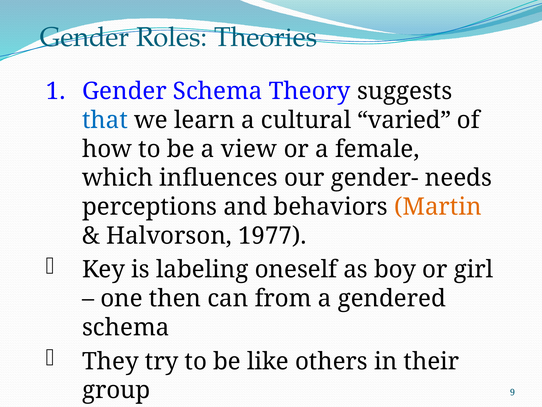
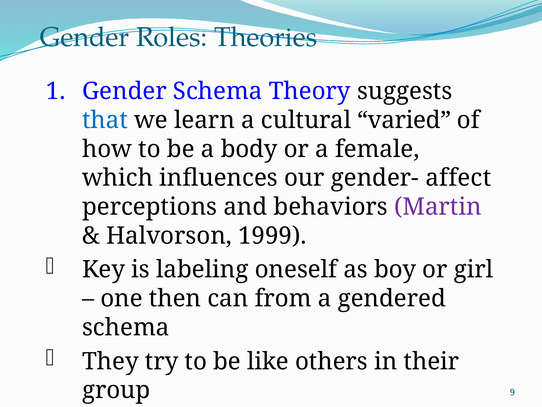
view: view -> body (249, 149)
needs: needs -> affect (458, 178)
Martin colour: orange -> purple (438, 207)
1977: 1977 -> 1999 (272, 236)
